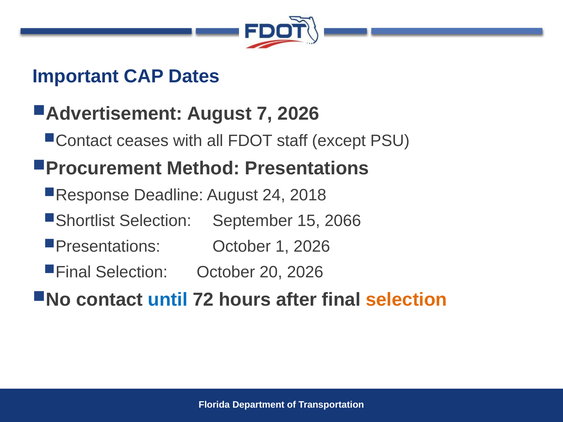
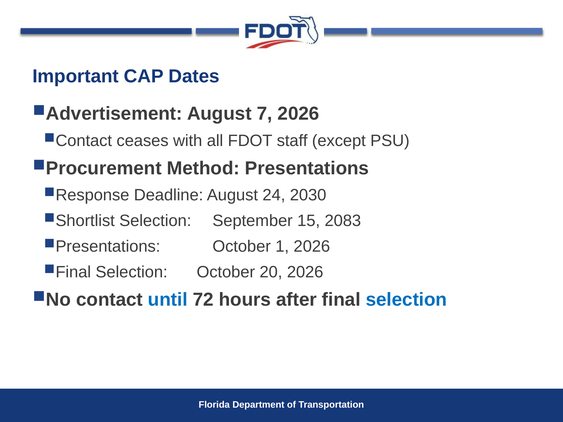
2018: 2018 -> 2030 (308, 195)
2066: 2066 -> 2083 (343, 221)
selection colour: orange -> blue (406, 300)
